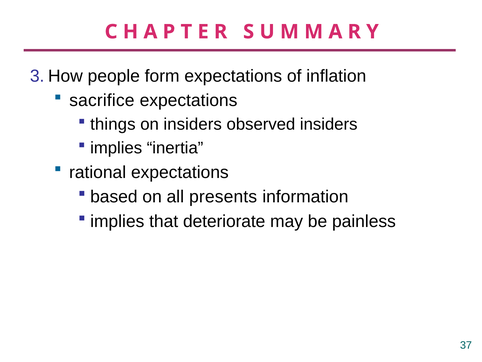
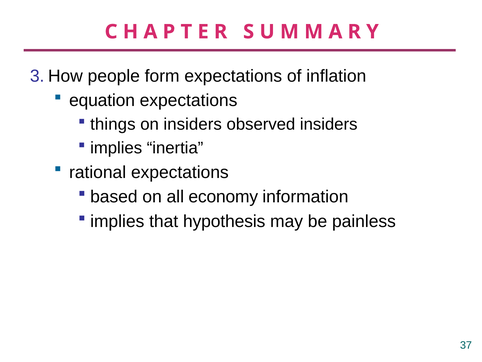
sacrifice: sacrifice -> equation (102, 100)
presents: presents -> economy (223, 197)
deteriorate: deteriorate -> hypothesis (224, 221)
